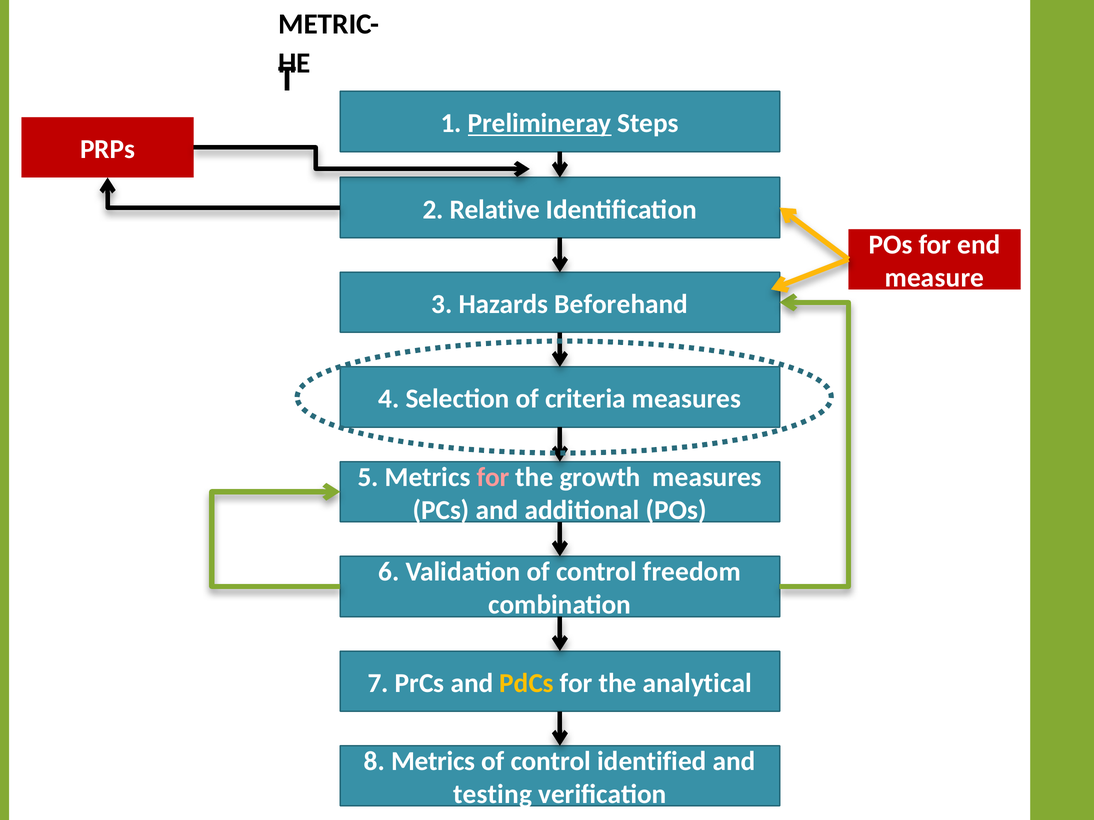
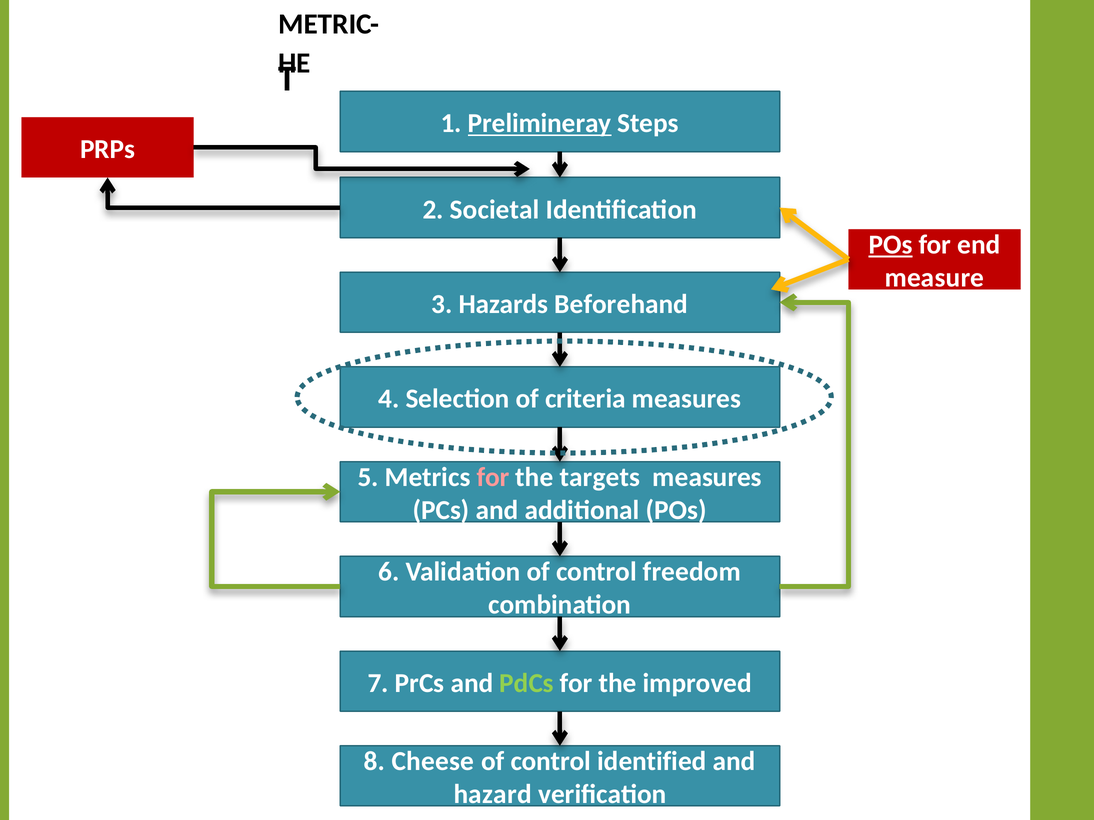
Relative: Relative -> Societal (495, 210)
POs underline: none -> present (891, 245)
growth: growth -> targets (600, 478)
PdCs colour: yellow -> light green (527, 684)
analytical: analytical -> improved (697, 684)
8 Metrics: Metrics -> Cheese (433, 762)
testing: testing -> hazard (493, 795)
